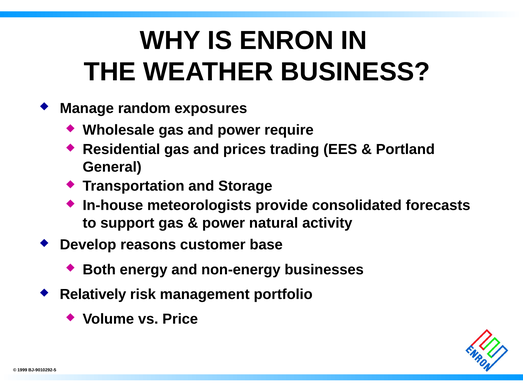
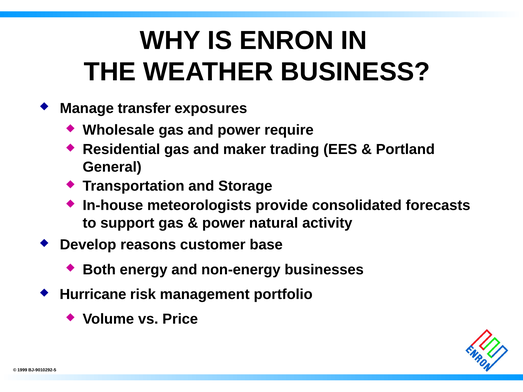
random: random -> transfer (144, 108)
prices: prices -> maker (245, 150)
Relatively: Relatively -> Hurricane (93, 294)
